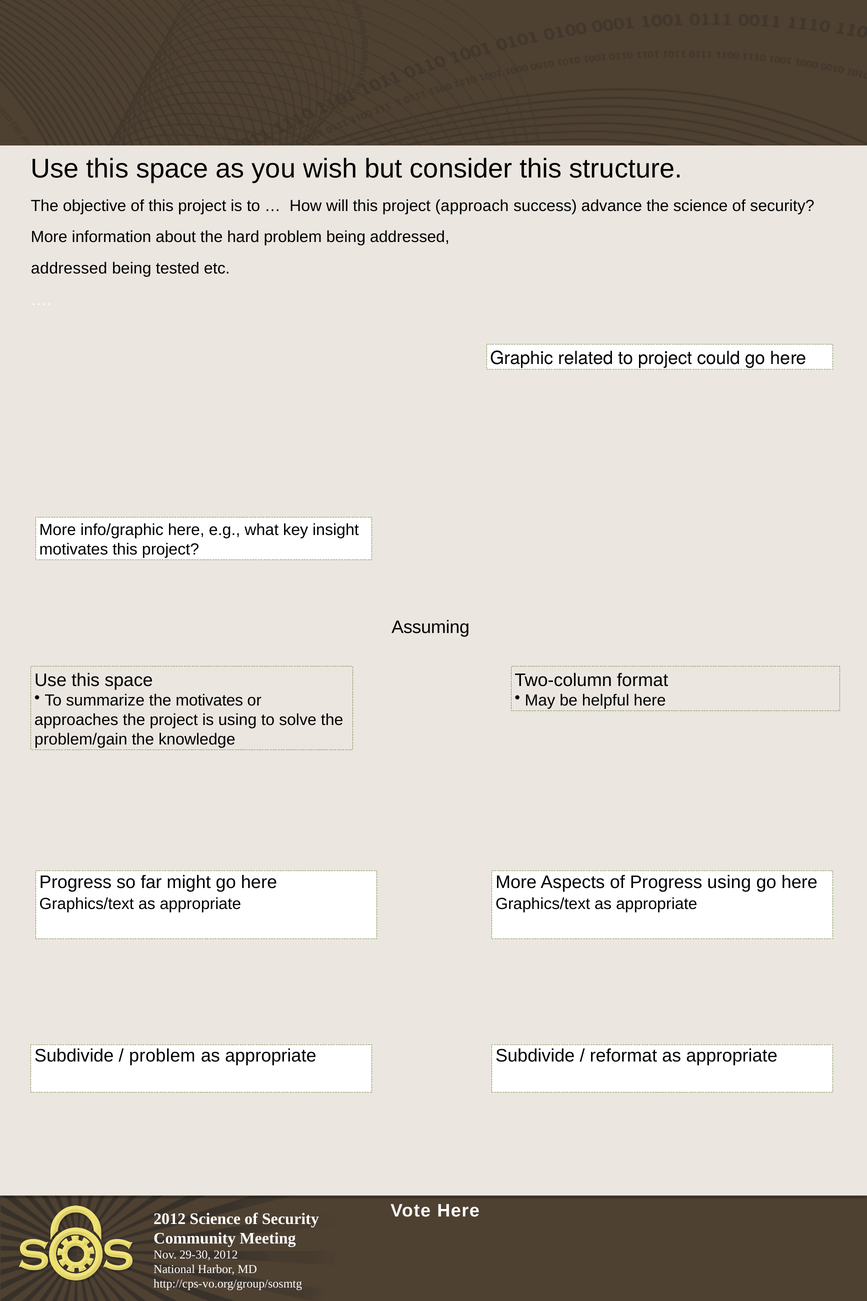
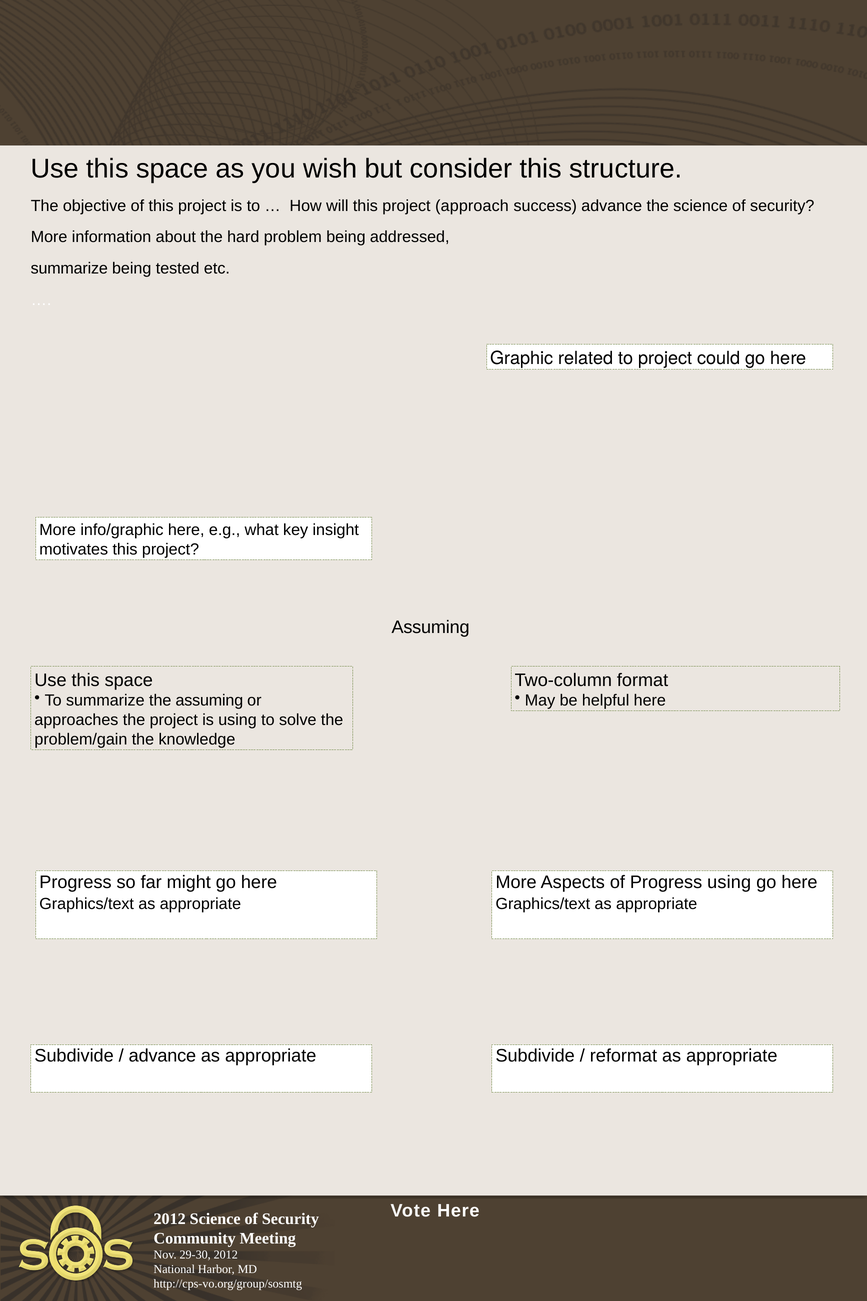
addressed: addressed -> summarize (69, 268)
the motivates: motivates -> assuming (209, 700)
problem: problem -> advance (162, 1056)
